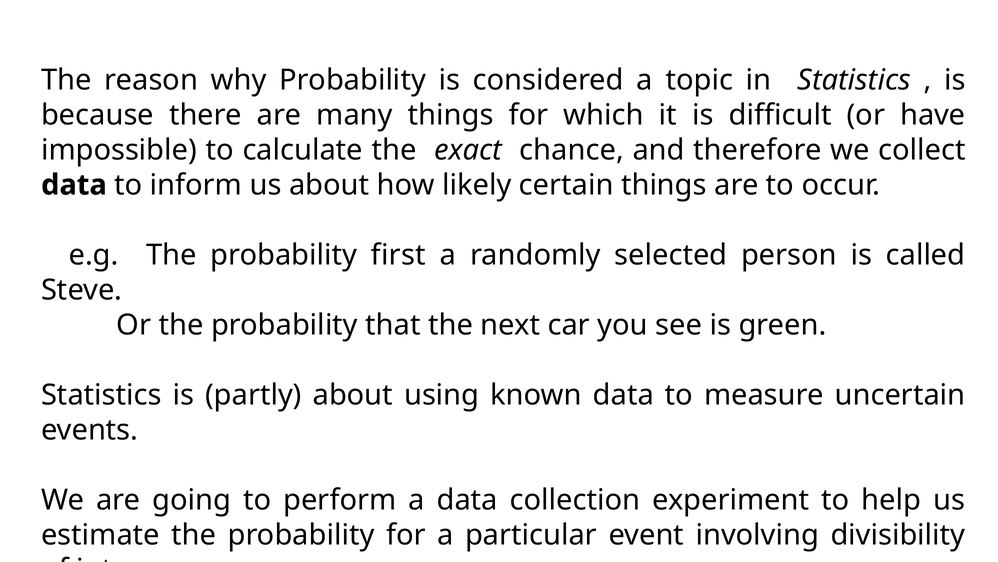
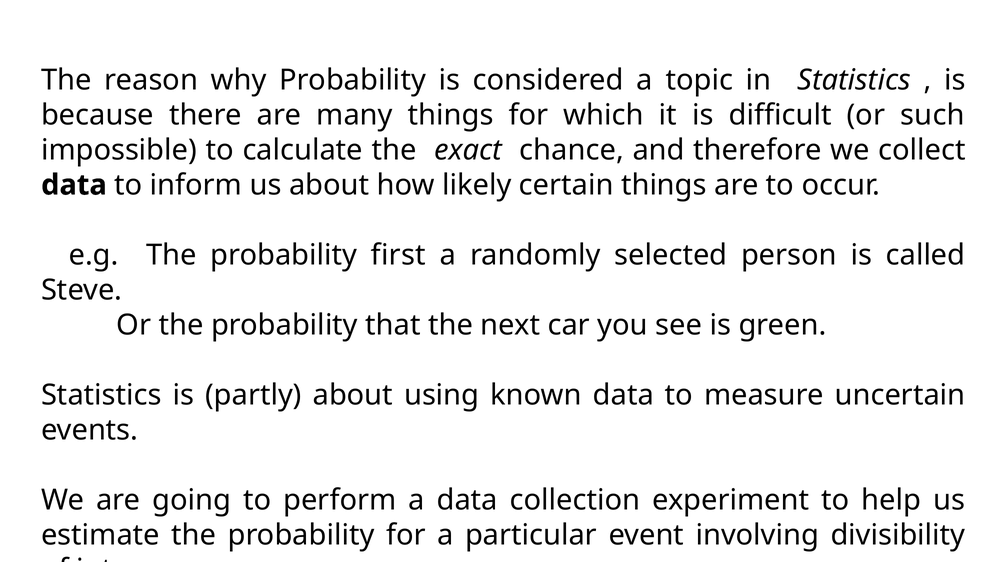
have: have -> such (933, 115)
